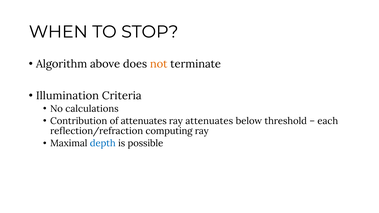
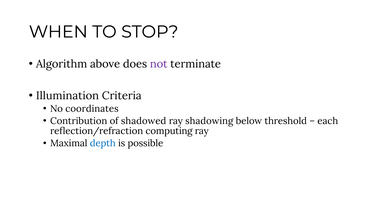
not colour: orange -> purple (159, 64)
calculations: calculations -> coordinates (92, 109)
of attenuates: attenuates -> shadowed (144, 121)
ray attenuates: attenuates -> shadowing (209, 121)
